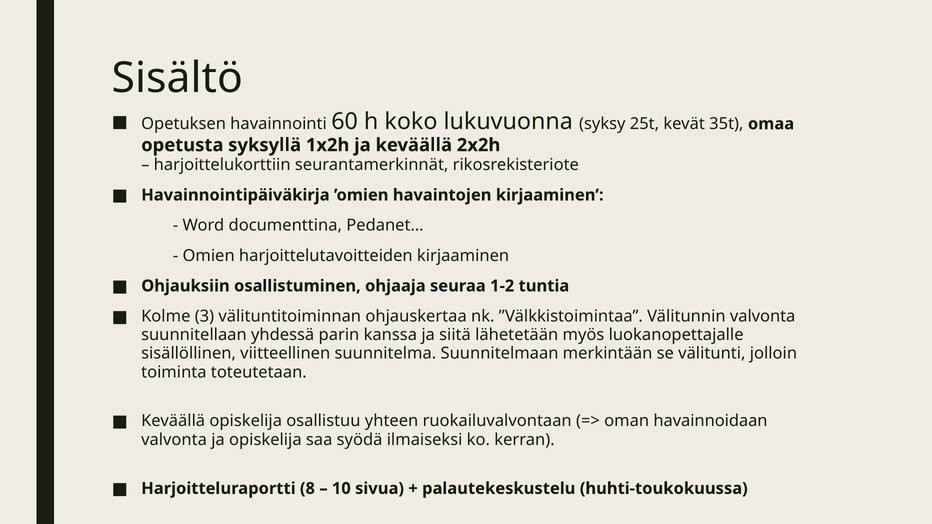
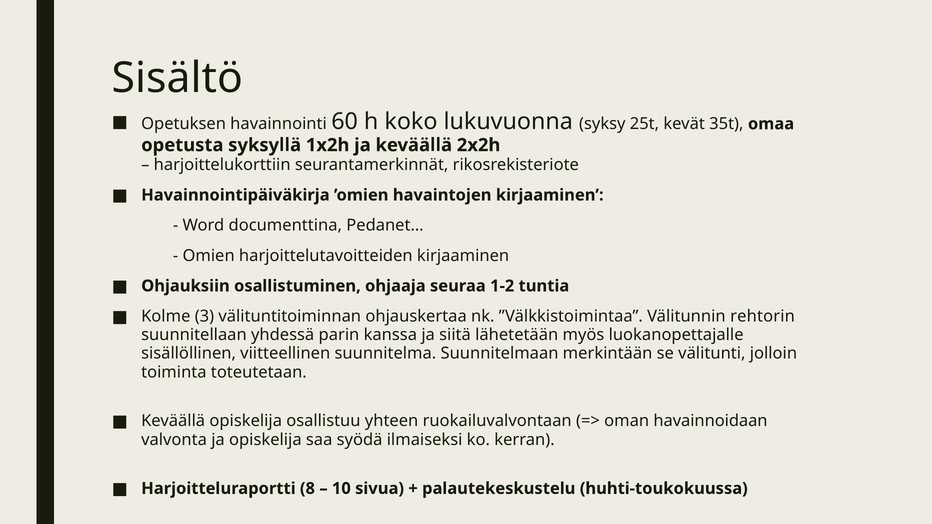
Välitunnin valvonta: valvonta -> rehtorin (763, 316)
